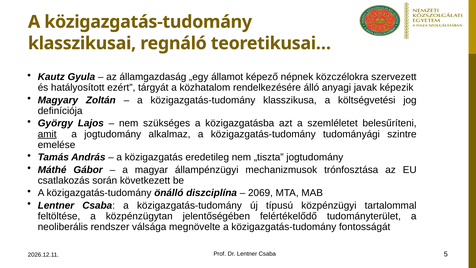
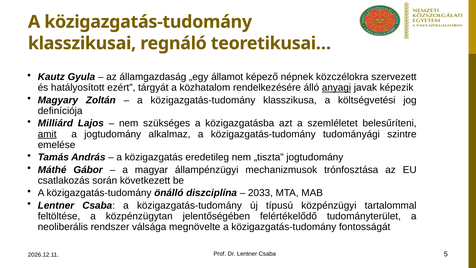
anyagi underline: none -> present (336, 88)
György: György -> Milliárd (55, 123)
2069: 2069 -> 2033 (260, 193)
